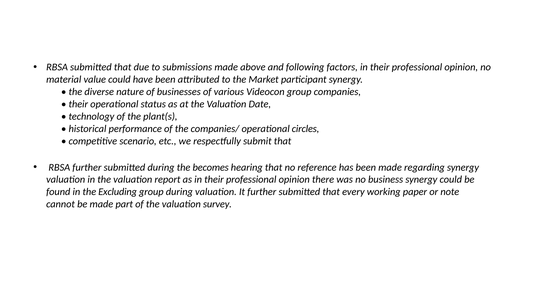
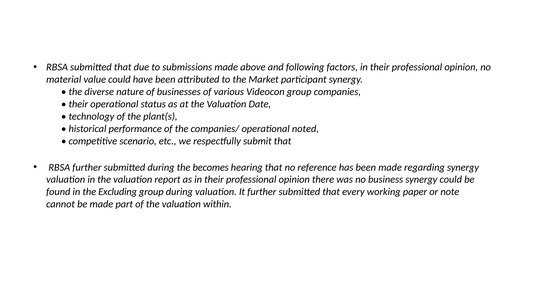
circles: circles -> noted (305, 129)
survey: survey -> within (217, 204)
